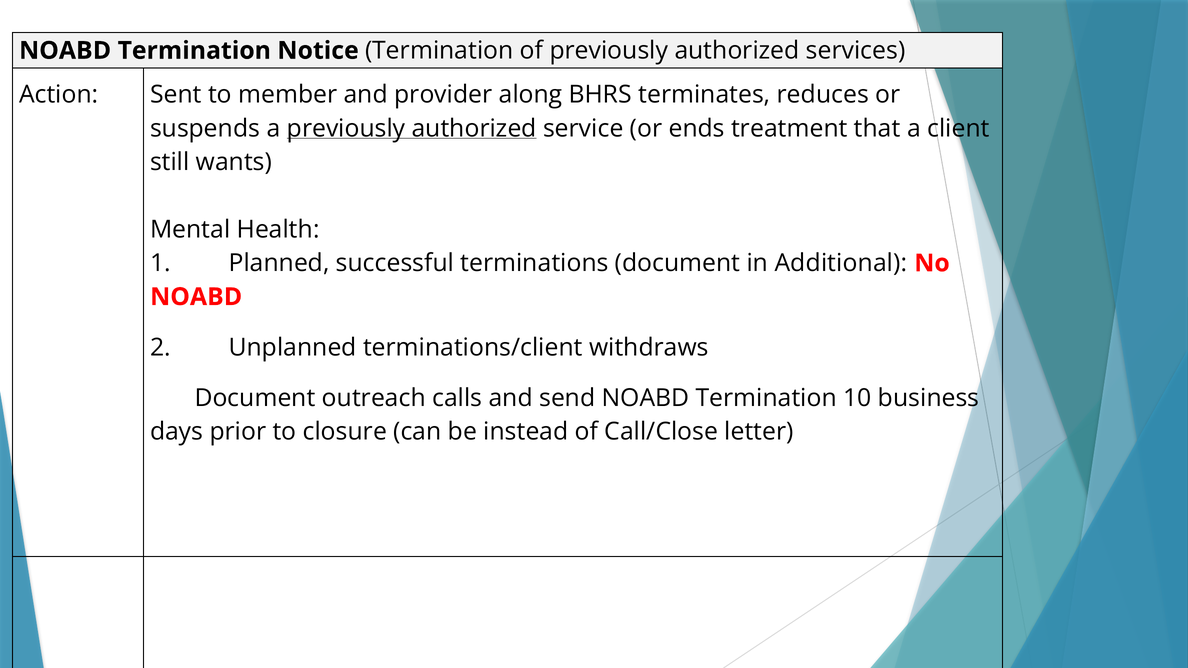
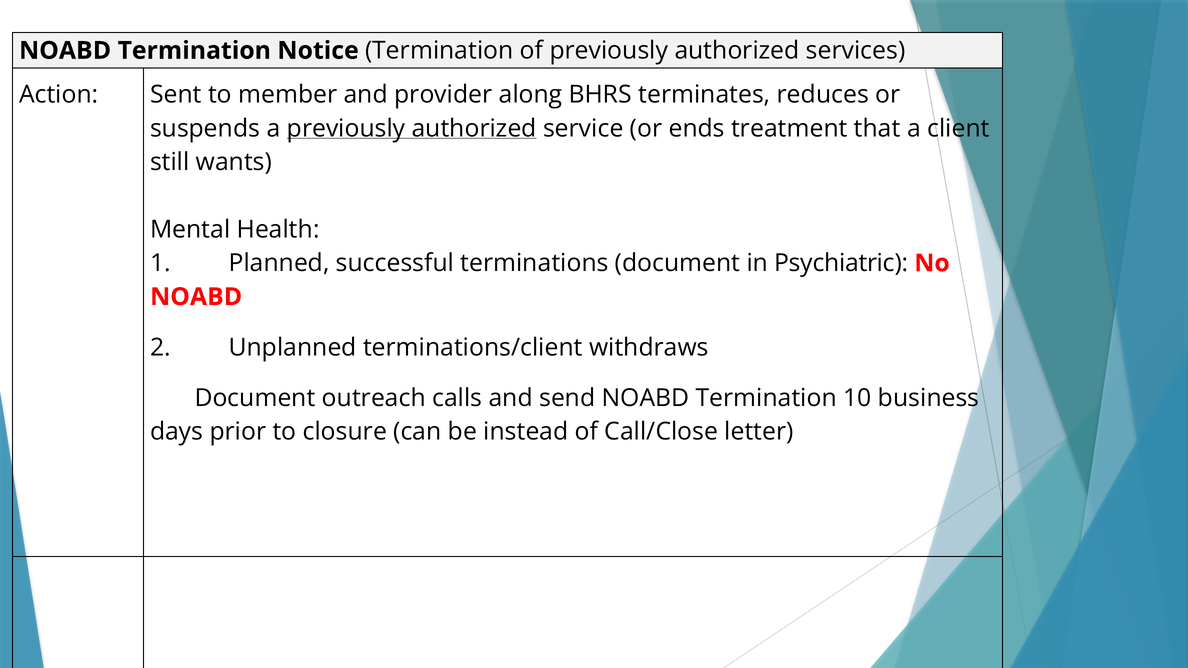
Additional: Additional -> Psychiatric (841, 263)
